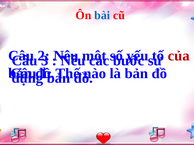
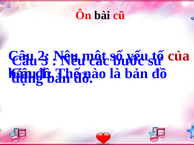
bài colour: blue -> black (102, 15)
